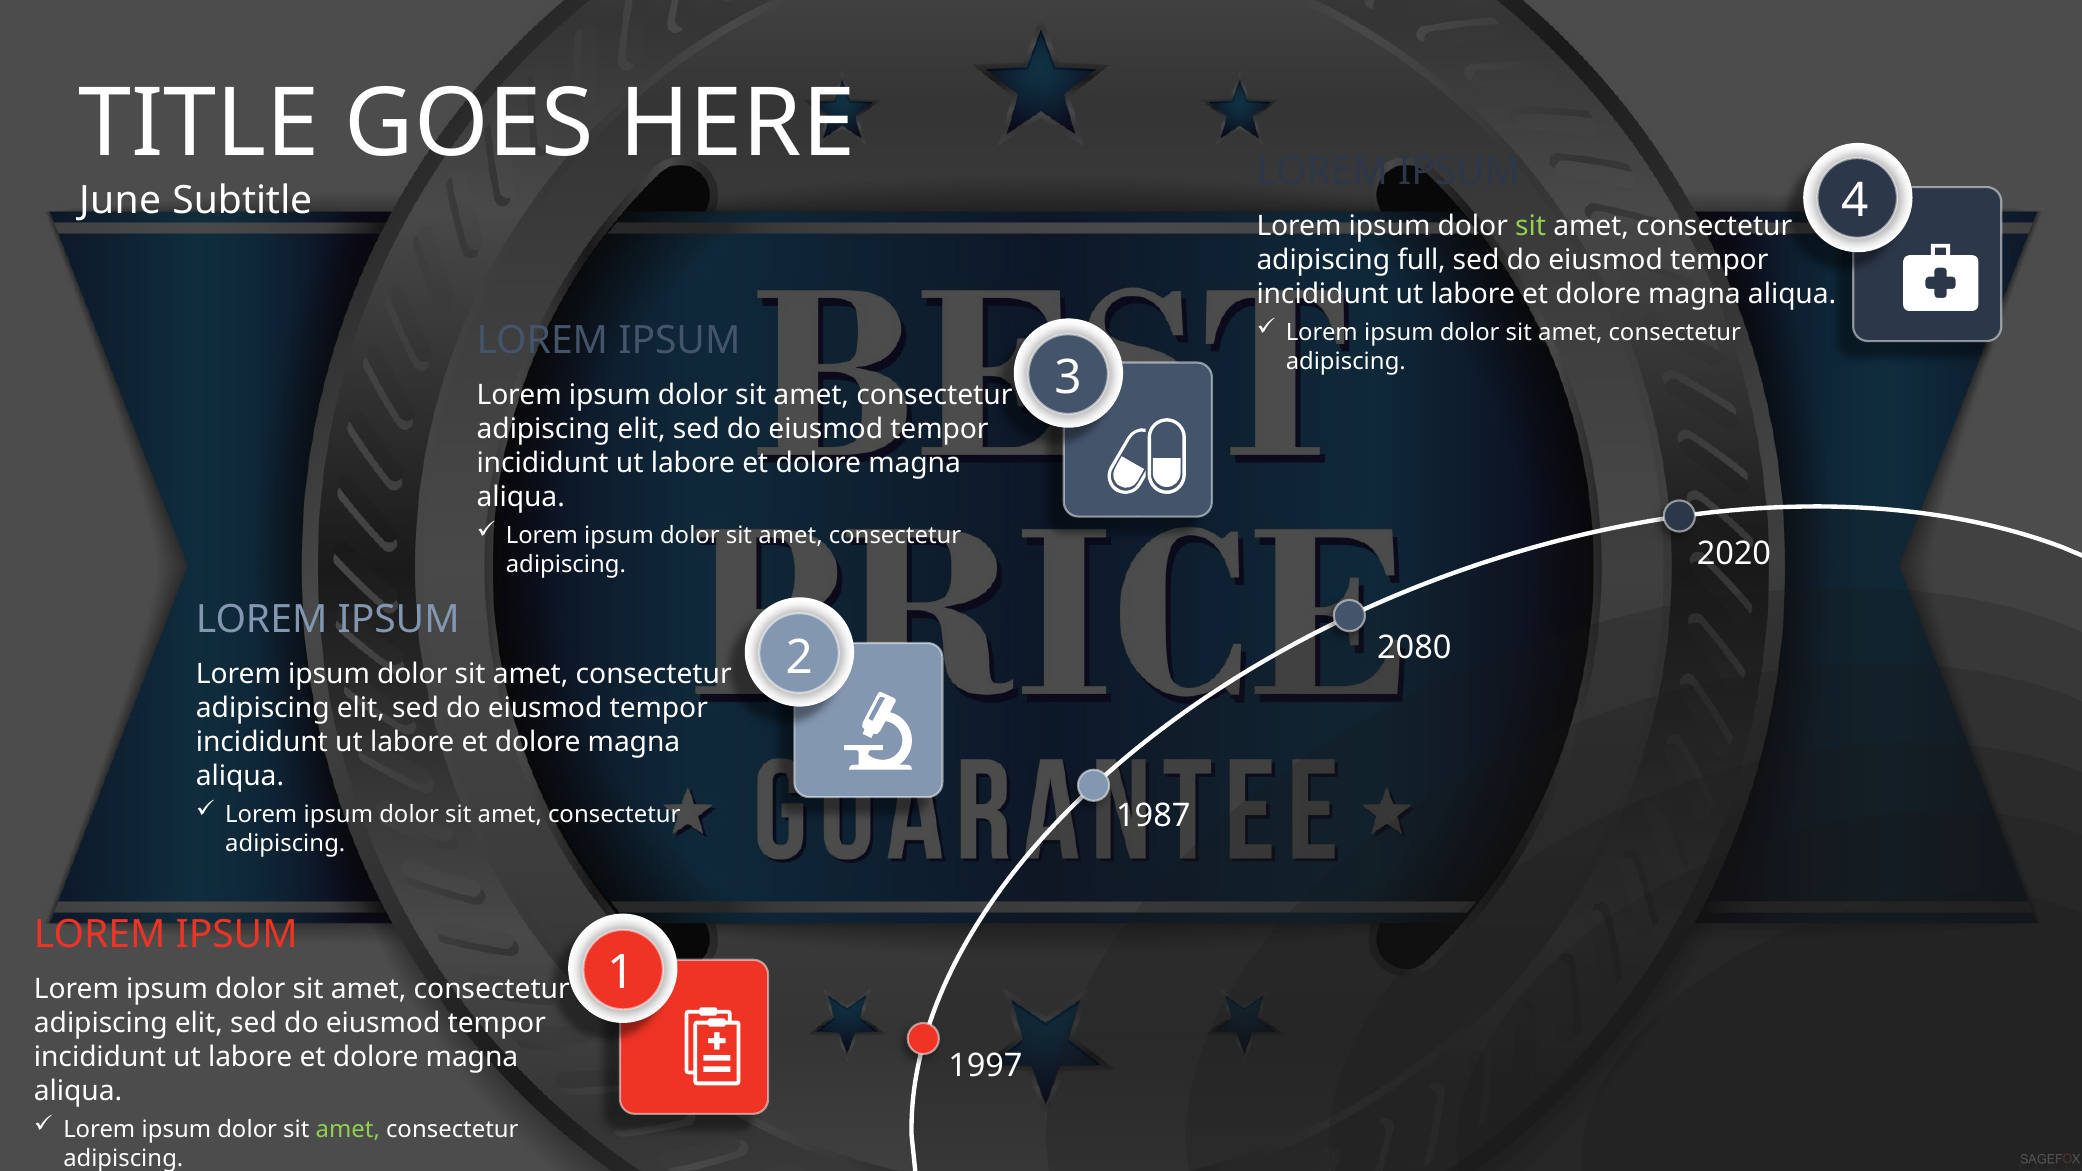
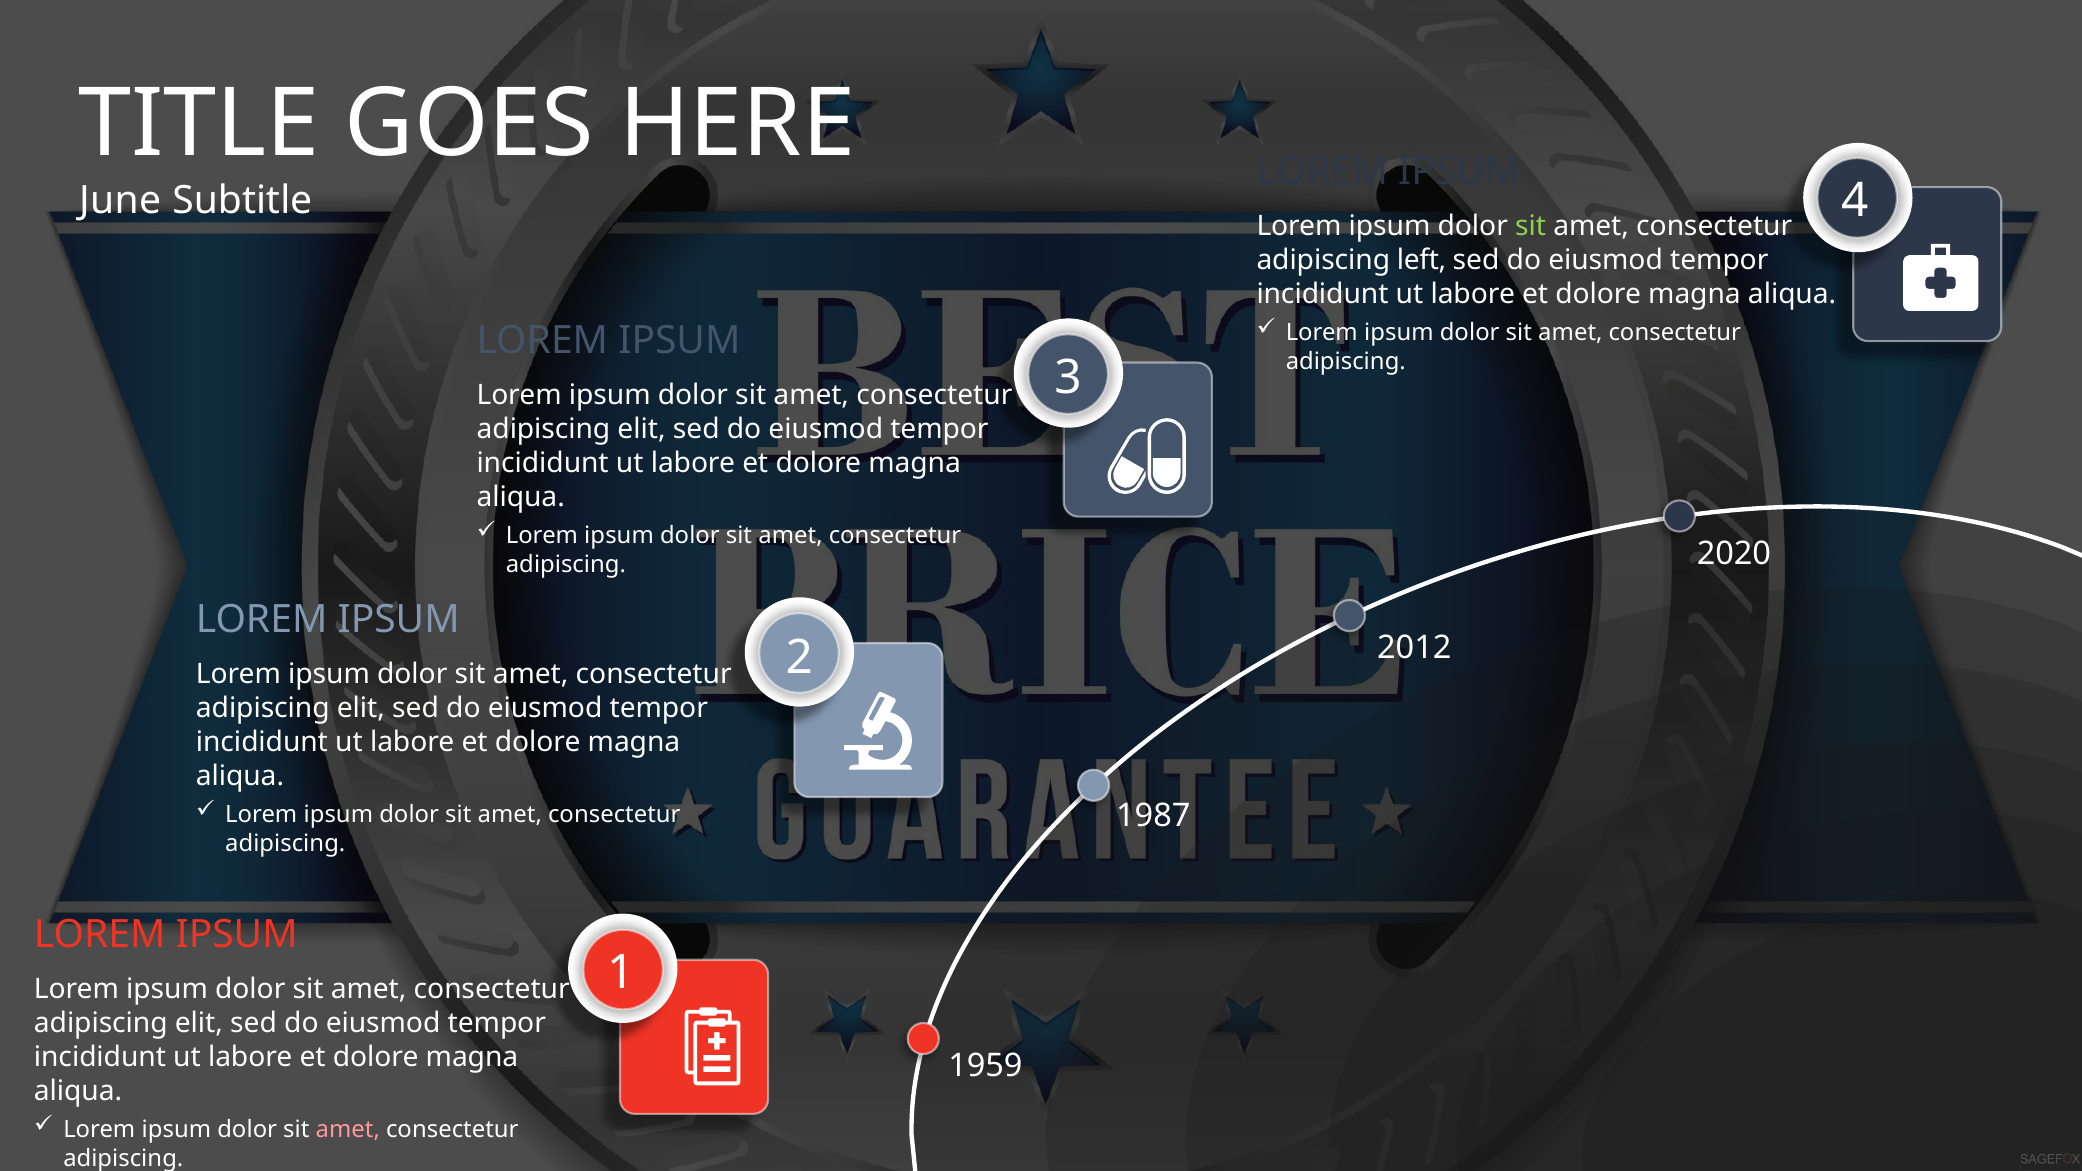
full: full -> left (1422, 260)
2080: 2080 -> 2012 (1414, 648)
1997: 1997 -> 1959 (985, 1066)
amet colour: light green -> pink (348, 1130)
